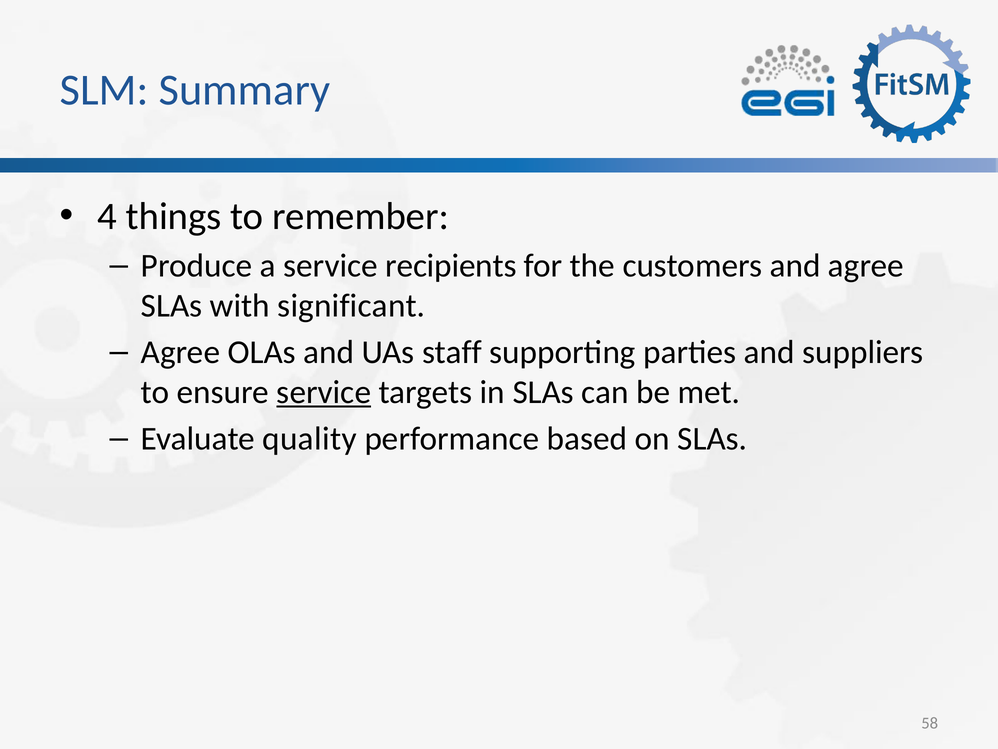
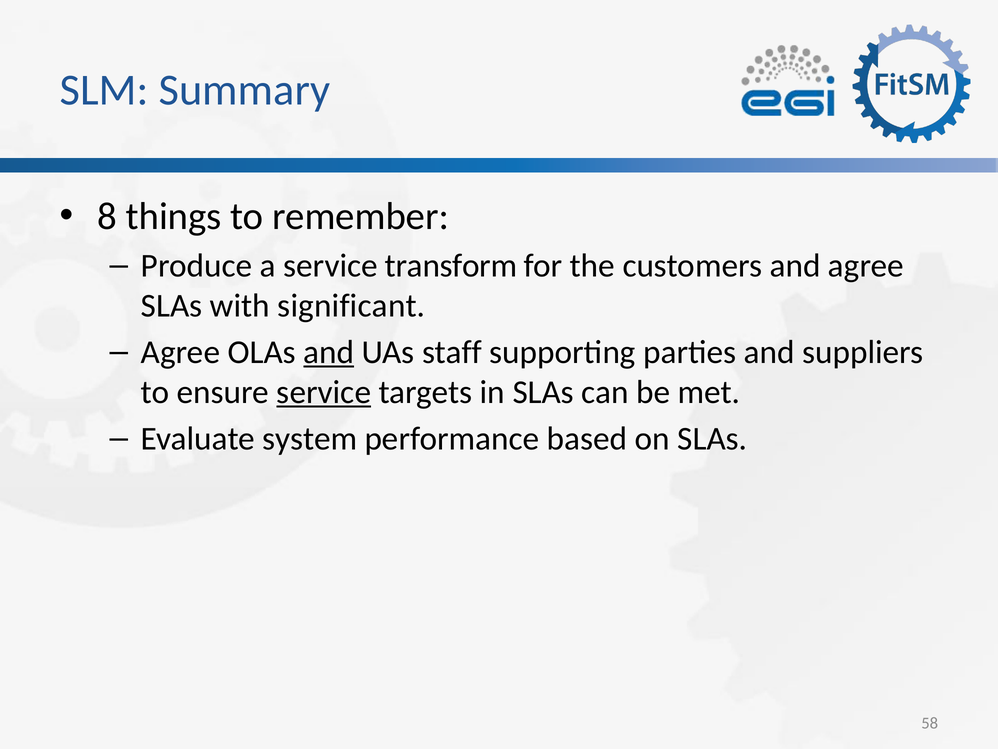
4: 4 -> 8 (107, 216)
recipients: recipients -> transform (451, 266)
and underline: none -> present (329, 352)
quality: quality -> system (310, 439)
